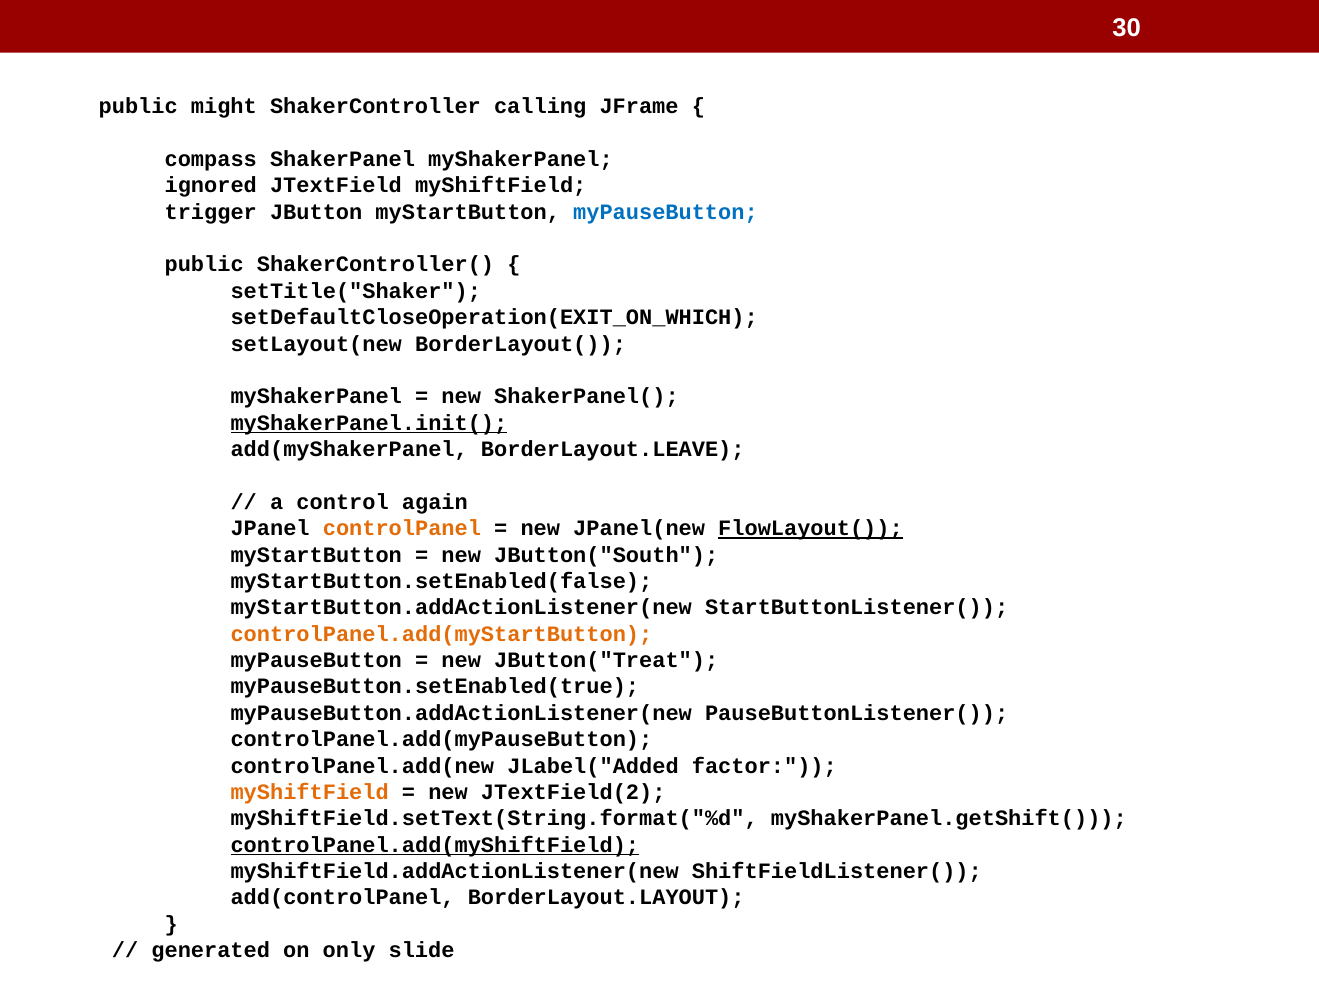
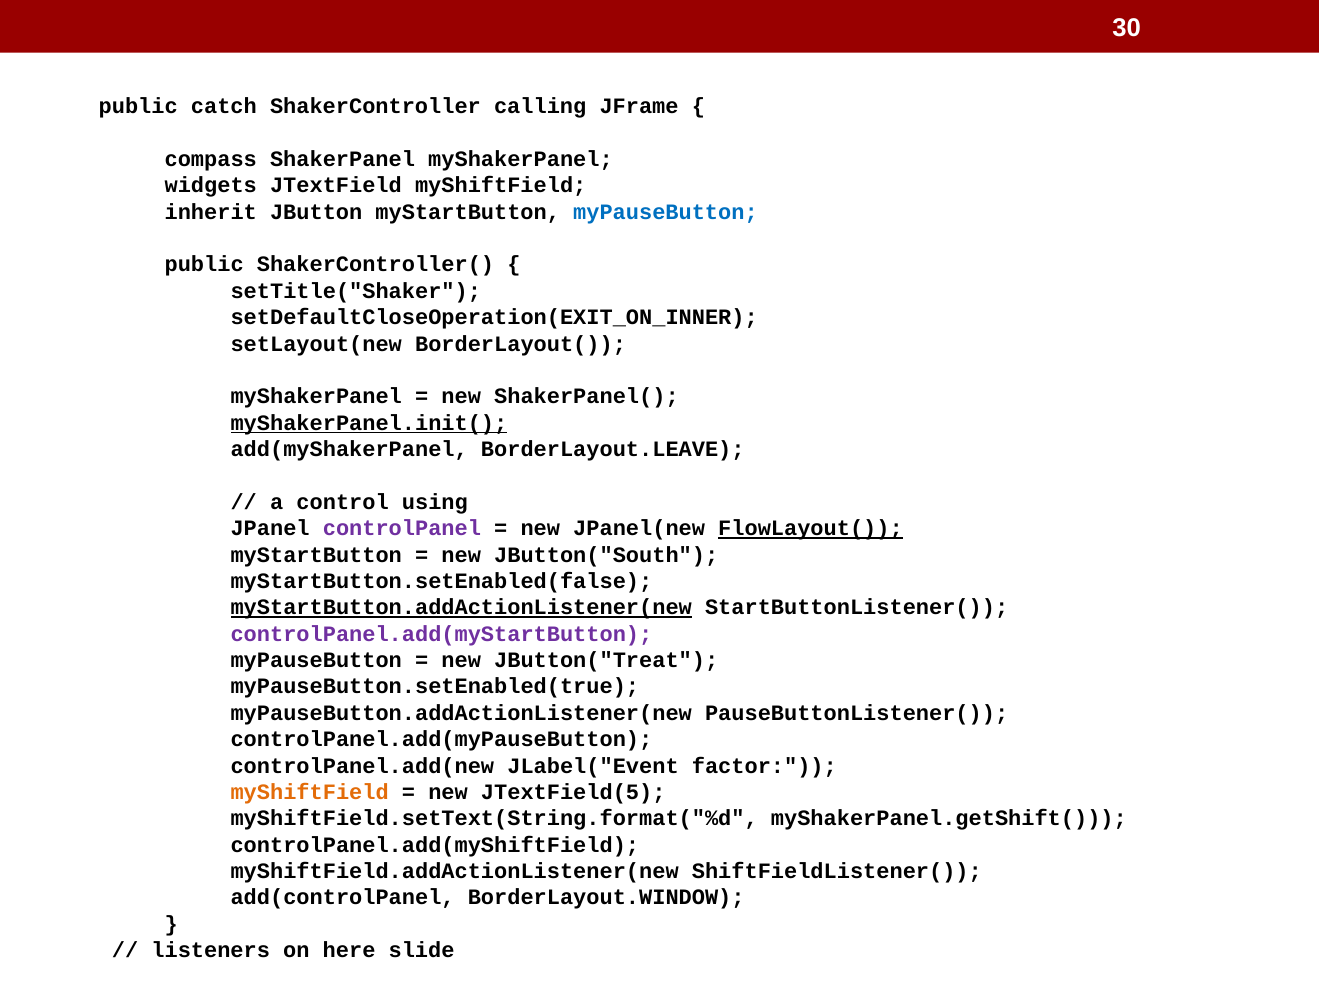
might: might -> catch (224, 106)
ignored: ignored -> widgets (211, 186)
trigger: trigger -> inherit (211, 212)
setDefaultCloseOperation(EXIT_ON_WHICH: setDefaultCloseOperation(EXIT_ON_WHICH -> setDefaultCloseOperation(EXIT_ON_INNER (494, 318)
again: again -> using (435, 502)
controlPanel colour: orange -> purple (402, 529)
myStartButton.addActionListener(new underline: none -> present (461, 608)
controlPanel.add(myStartButton colour: orange -> purple (441, 634)
JLabel("Added: JLabel("Added -> JLabel("Event (593, 766)
JTextField(2: JTextField(2 -> JTextField(5 (573, 792)
controlPanel.add(myShiftField underline: present -> none (435, 845)
BorderLayout.LAYOUT: BorderLayout.LAYOUT -> BorderLayout.WINDOW (606, 898)
generated: generated -> listeners (211, 951)
only: only -> here (349, 951)
